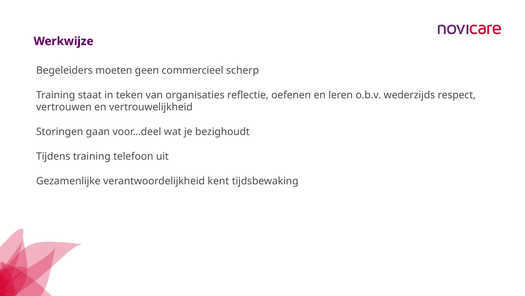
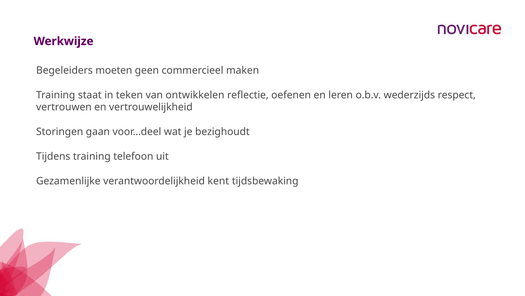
scherp: scherp -> maken (243, 70)
organisaties: organisaties -> ontwikkelen (195, 95)
